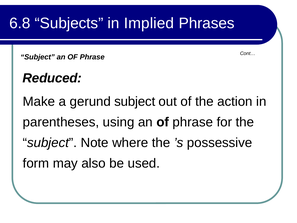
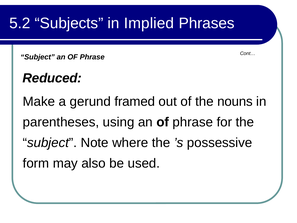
6.8: 6.8 -> 5.2 (20, 23)
gerund subject: subject -> framed (135, 101)
action: action -> nouns (235, 101)
